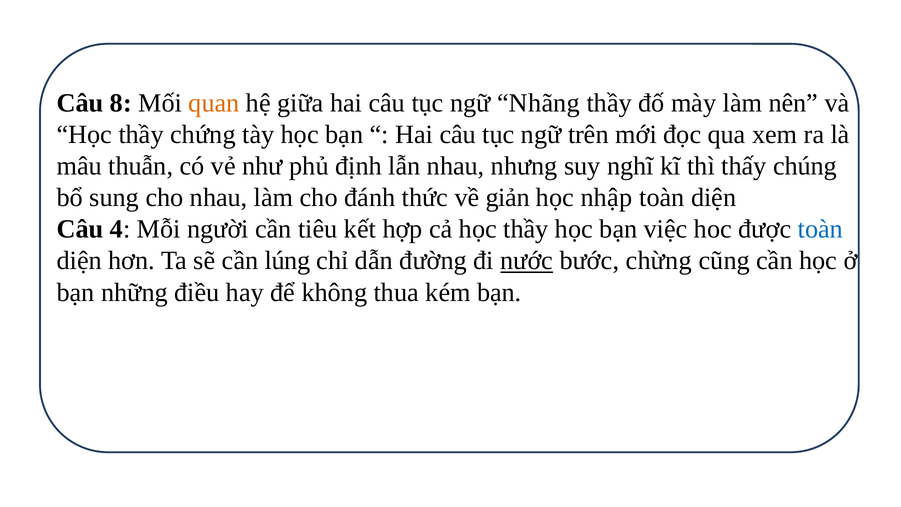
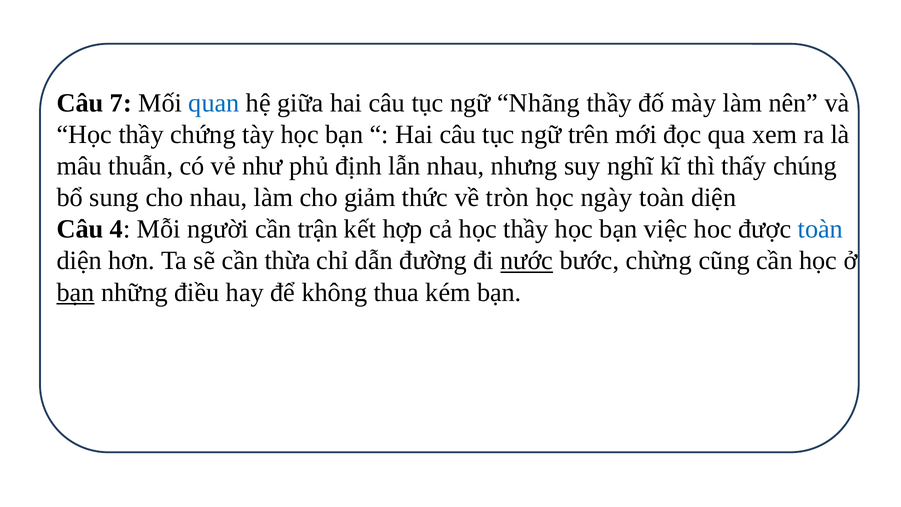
8: 8 -> 7 (121, 103)
quan colour: orange -> blue (214, 103)
đánh: đánh -> giảm (370, 198)
giản: giản -> tròn (508, 198)
nhập: nhập -> ngày (607, 198)
tiêu: tiêu -> trận (318, 229)
lúng: lúng -> thừa (287, 261)
bạn underline: none -> present (76, 292)
